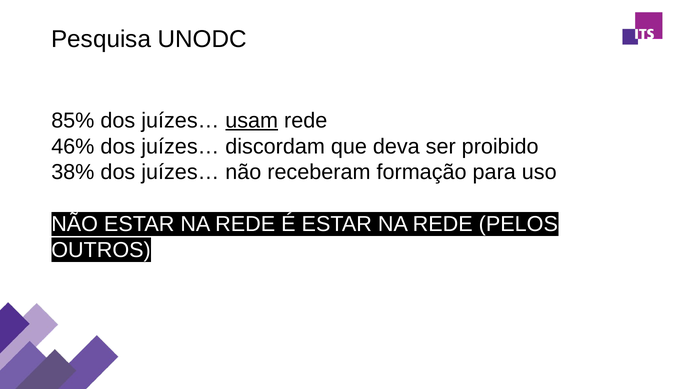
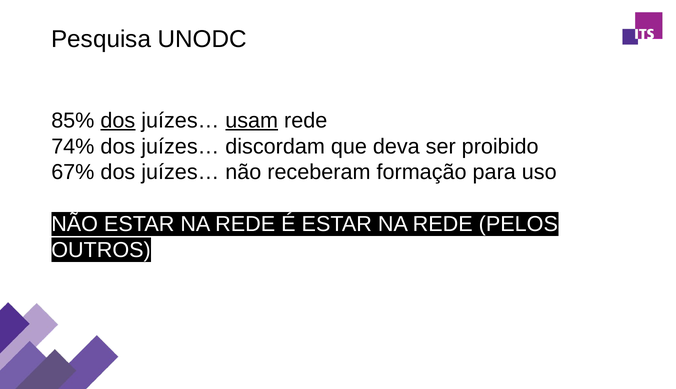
dos underline: none -> present (118, 120)
46%: 46% -> 74% (73, 146)
38%: 38% -> 67% (73, 172)
